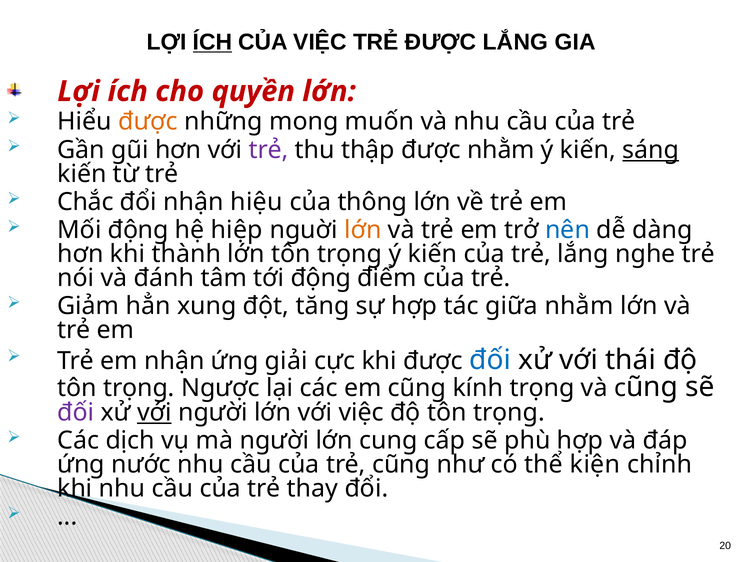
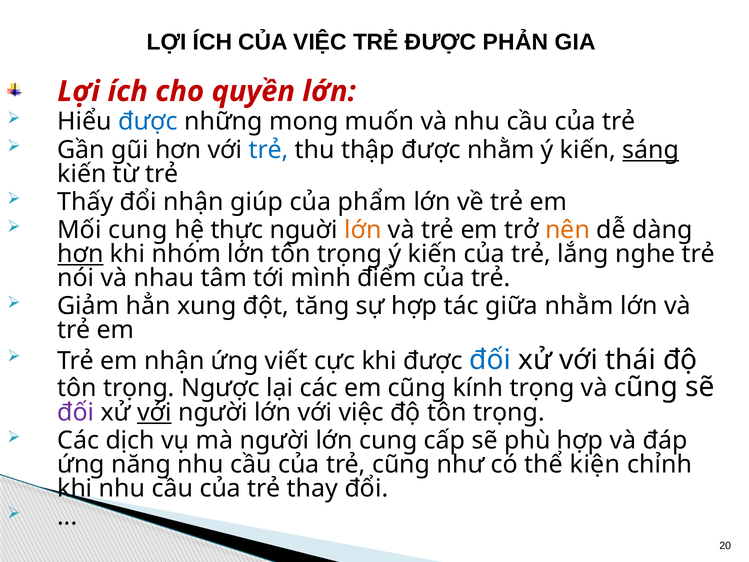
ÍCH underline: present -> none (212, 42)
ĐƯỢC LẮNG: LẮNG -> PHẢN (516, 42)
được colour: orange -> blue (148, 122)
trẻ colour: purple -> blue (269, 150)
Chắc: Chắc -> Thấy (85, 202)
hiệu: hiệu -> giúp (257, 202)
thông: thông -> phẩm (372, 202)
Mối động: động -> cung (138, 230)
hiệp: hiệp -> thực (237, 230)
nên colour: blue -> orange (568, 230)
hơn underline: none -> present (80, 254)
thành: thành -> nhóm (186, 254)
đánh: đánh -> nhau (164, 278)
tới động: động -> mình (321, 278)
giải: giải -> viết (286, 361)
nước: nước -> năng (141, 464)
